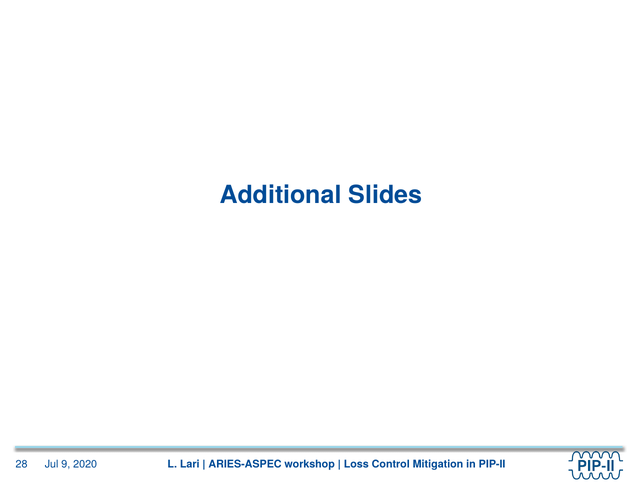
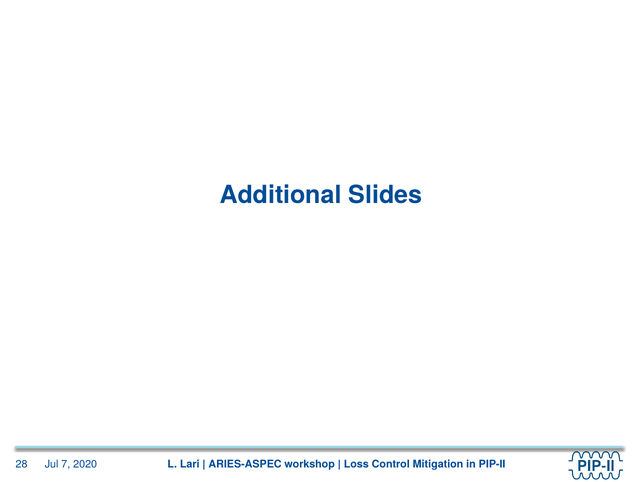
9: 9 -> 7 (66, 465)
